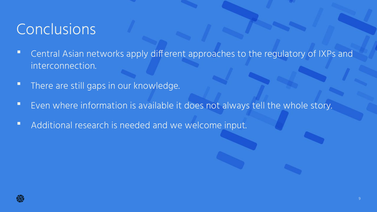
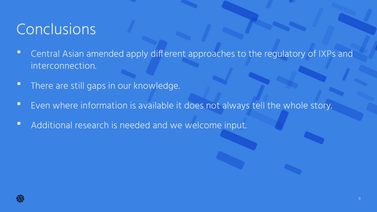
networks: networks -> amended (105, 54)
